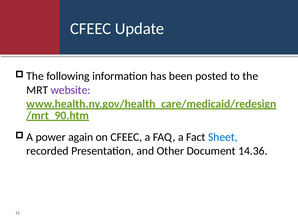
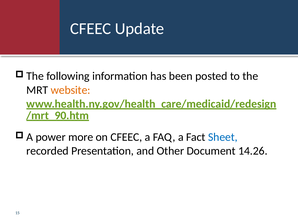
website colour: purple -> orange (71, 90)
again: again -> more (81, 137)
14.36: 14.36 -> 14.26 (253, 151)
